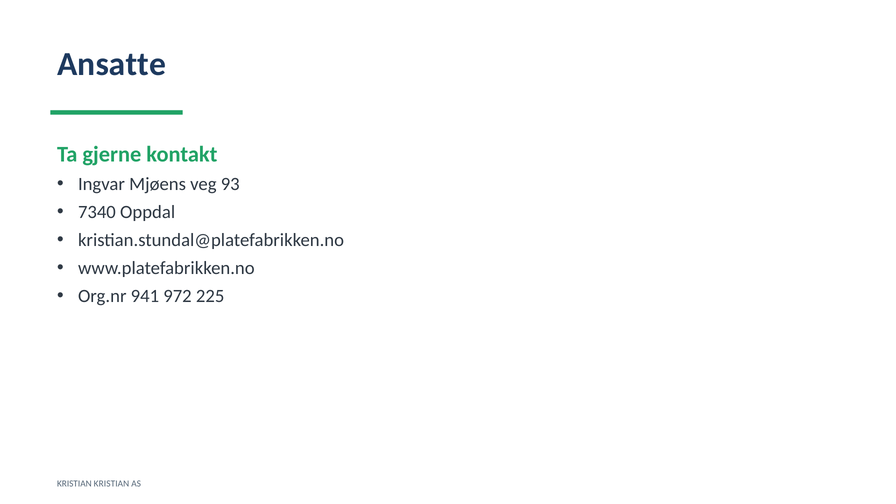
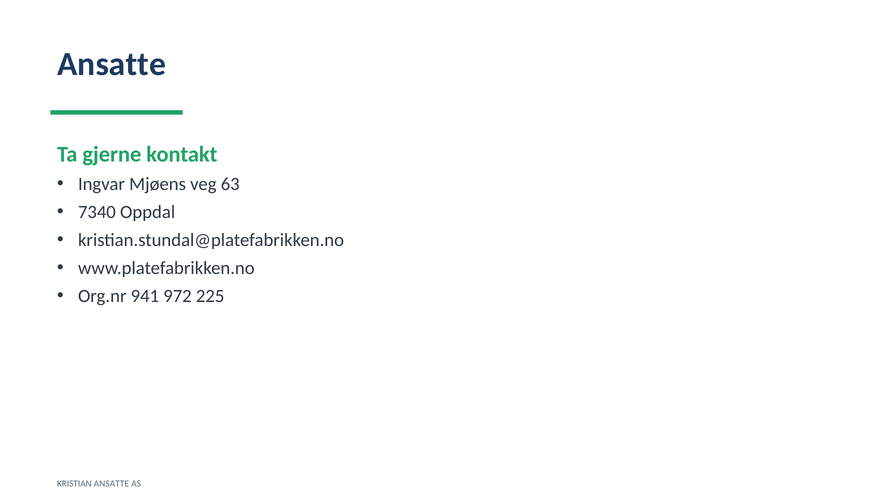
93: 93 -> 63 (230, 184)
KRISTIAN KRISTIAN: KRISTIAN -> ANSATTE (112, 484)
